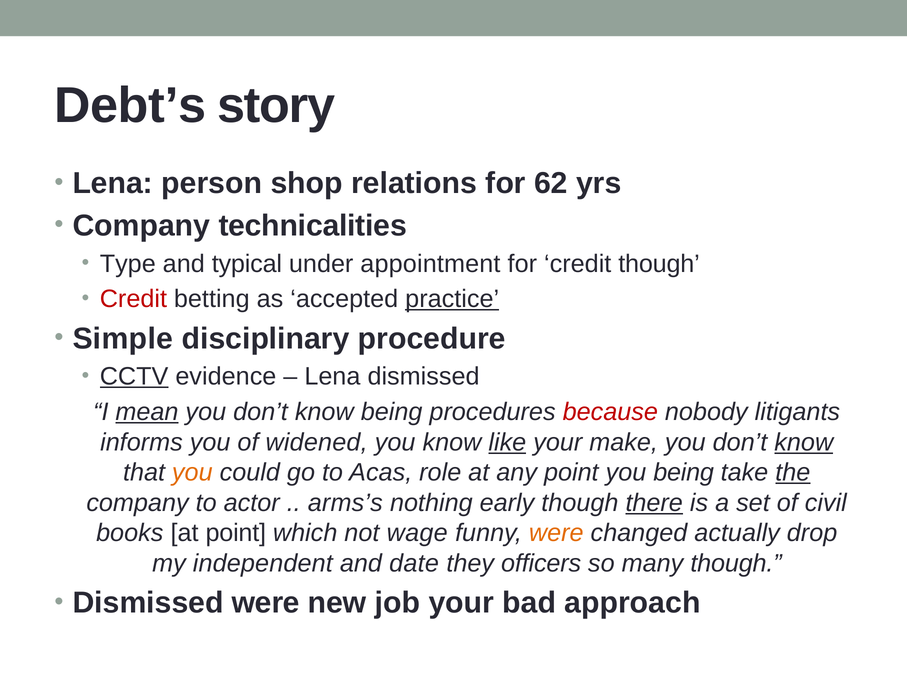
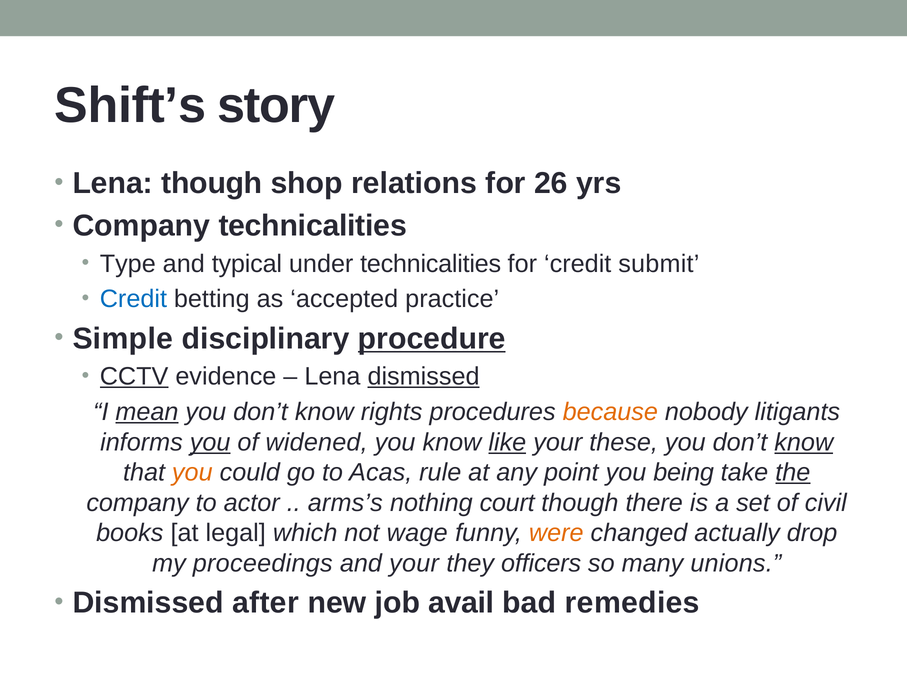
Debt’s: Debt’s -> Shift’s (130, 106)
Lena person: person -> though (212, 184)
62: 62 -> 26 (551, 184)
under appointment: appointment -> technicalities (431, 264)
credit though: though -> submit (659, 264)
Credit colour: red -> blue (133, 299)
practice underline: present -> none (452, 299)
procedure underline: none -> present (432, 339)
dismissed underline: none -> present (424, 377)
know being: being -> rights (392, 412)
because colour: red -> orange (610, 412)
you underline: none -> present (210, 442)
make: make -> these (624, 442)
role: role -> rule (440, 473)
early: early -> court (507, 503)
there underline: present -> none (654, 503)
at point: point -> legal (236, 533)
independent: independent -> proceedings (263, 563)
and date: date -> your (414, 563)
many though: though -> unions (736, 563)
Dismissed were: were -> after (265, 603)
job your: your -> avail (461, 603)
approach: approach -> remedies (632, 603)
